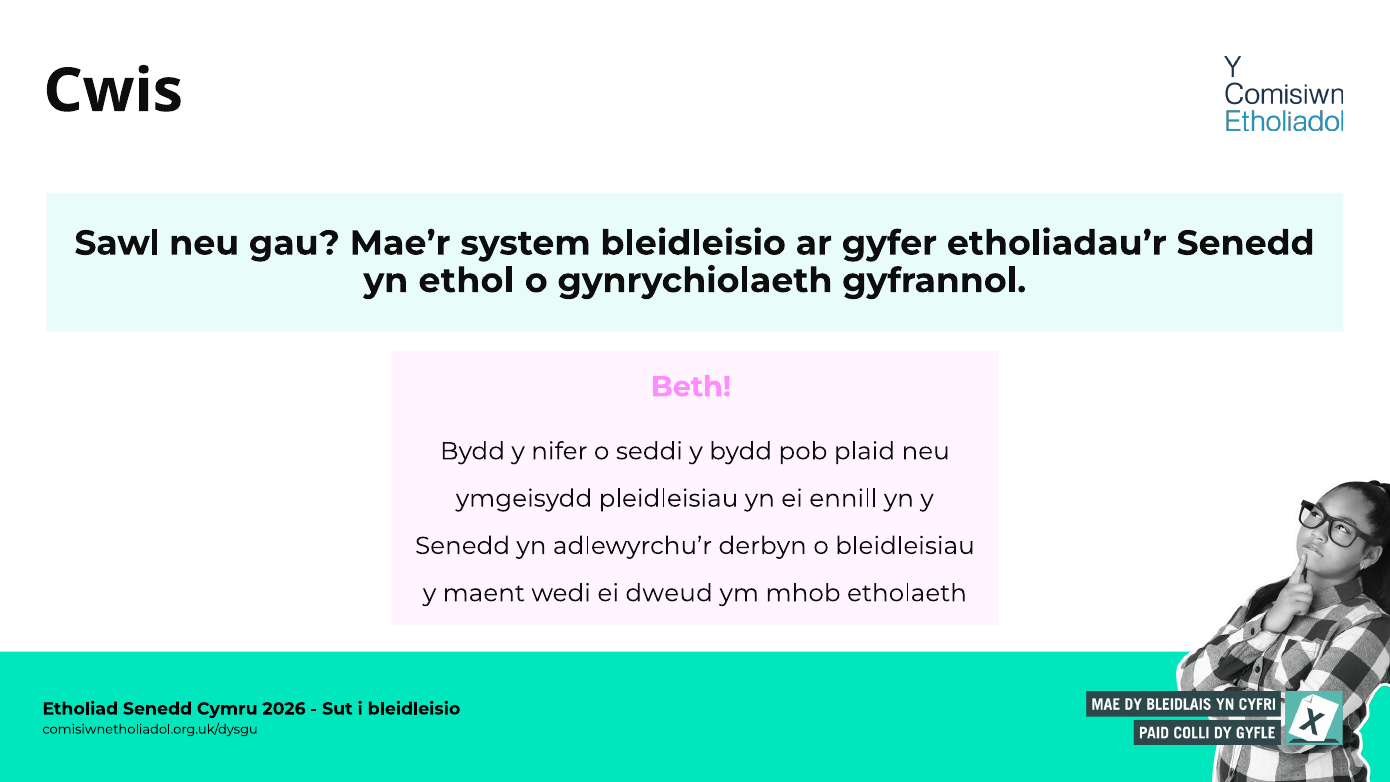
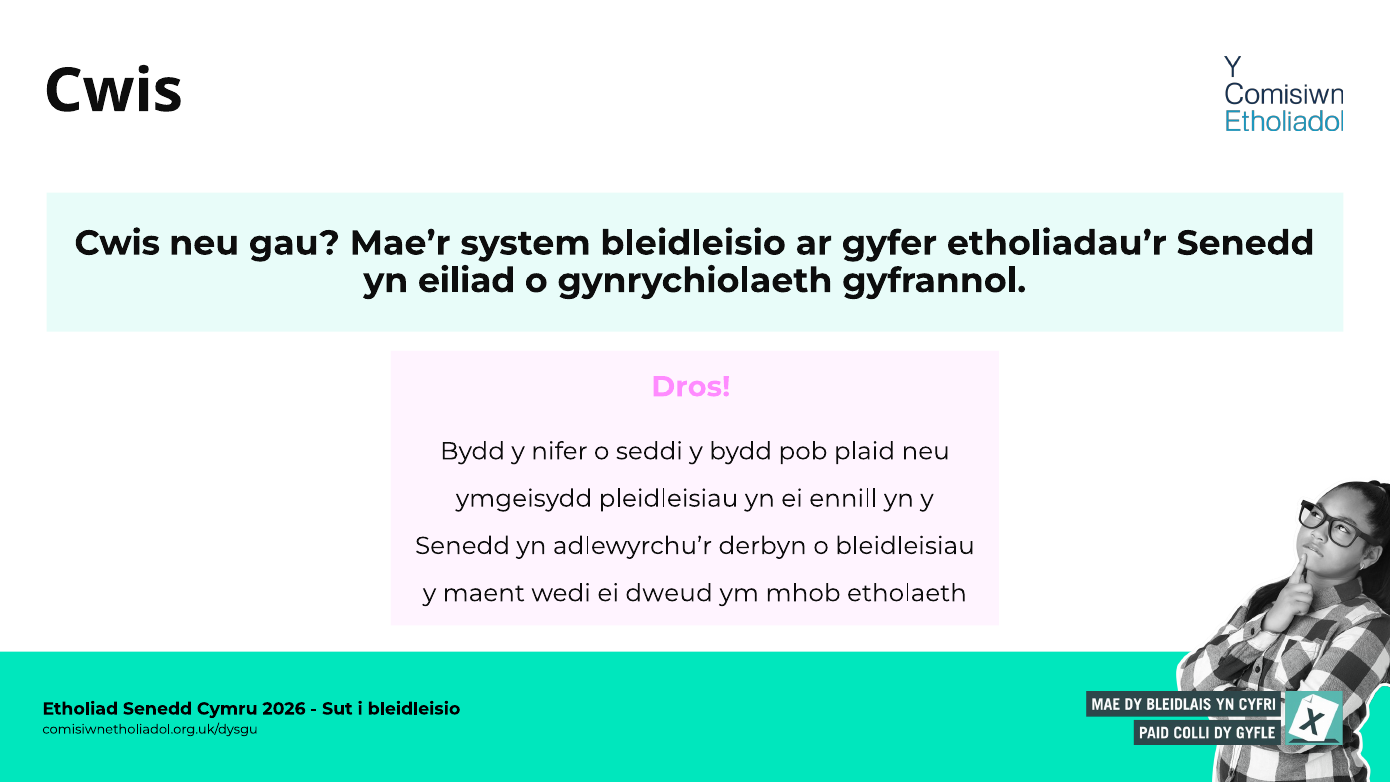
Sawl: Sawl -> Cwis (117, 243)
ethol: ethol -> eiliad (467, 281)
Beth: Beth -> Dros (691, 387)
